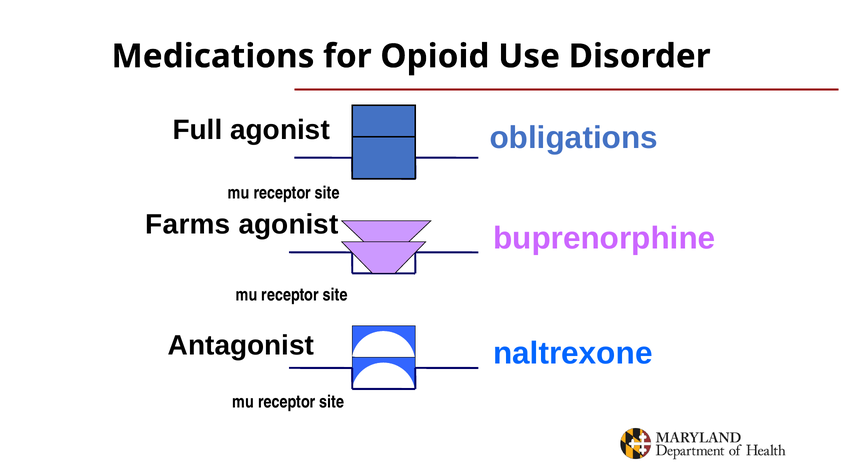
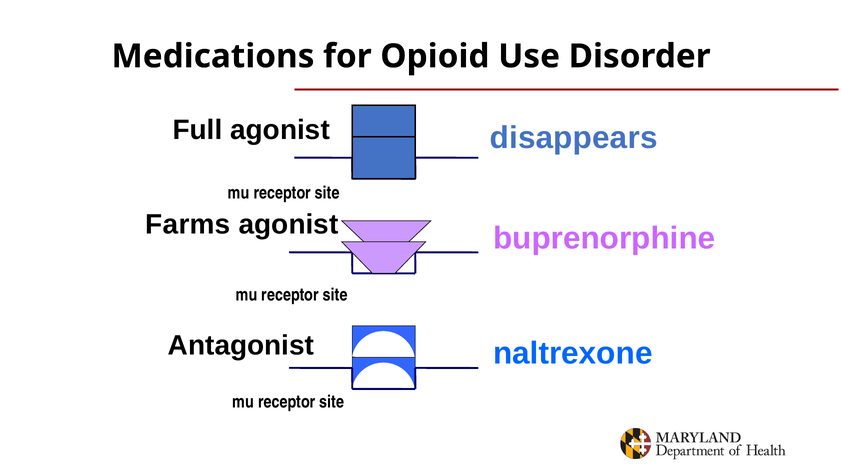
obligations: obligations -> disappears (574, 138)
